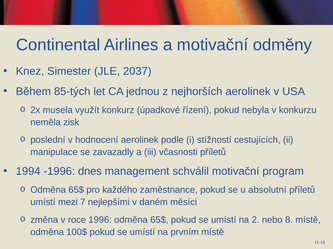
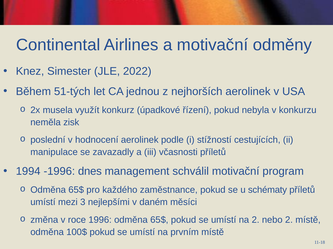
2037: 2037 -> 2022 (137, 71)
85-tých: 85-tých -> 51-tých (72, 92)
absolutní: absolutní -> schématy (267, 191)
7: 7 -> 3 (83, 203)
nebo 8: 8 -> 2 (289, 220)
